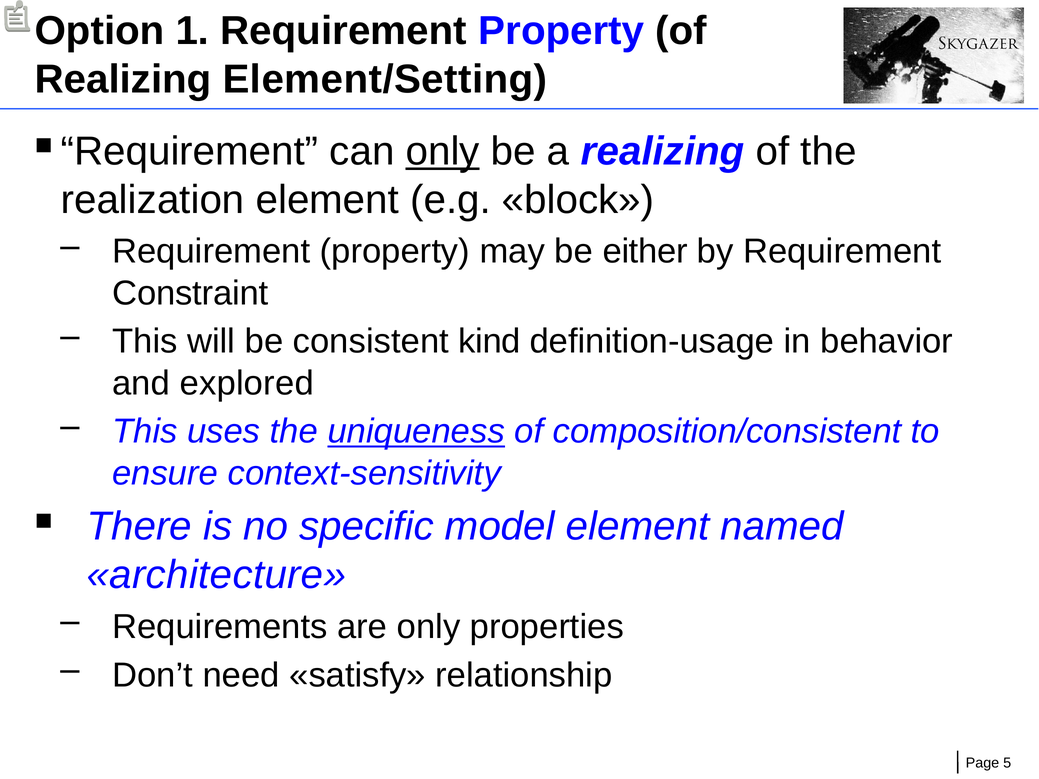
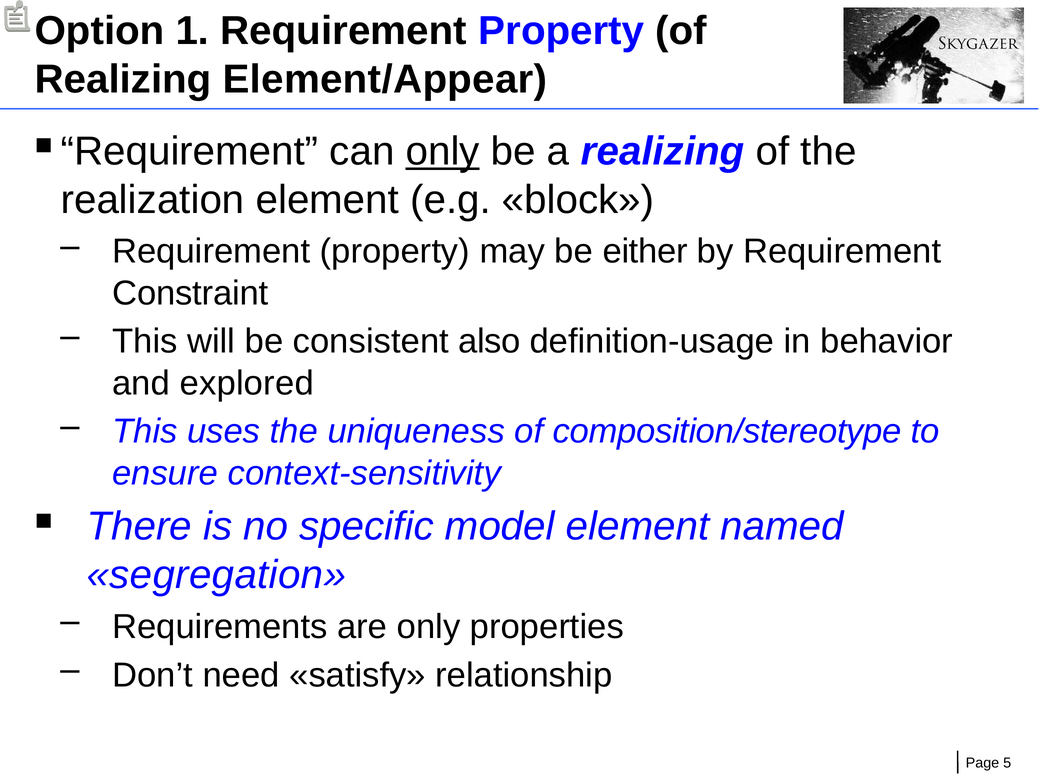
Element/Setting: Element/Setting -> Element/Appear (385, 80)
kind: kind -> also (489, 342)
uniqueness underline: present -> none (416, 432)
composition/consistent: composition/consistent -> composition/stereotype (727, 432)
architecture: architecture -> segregation (216, 575)
